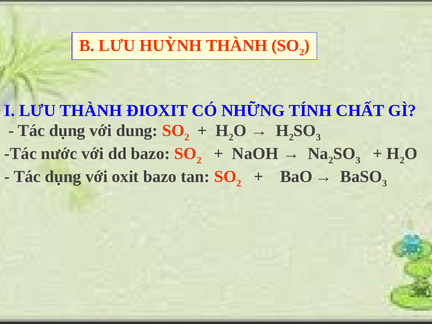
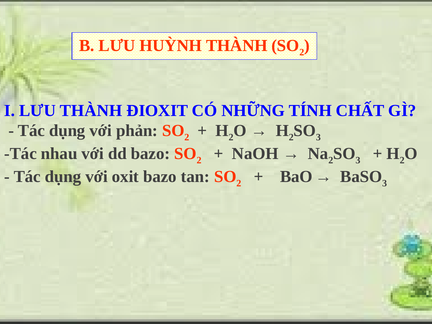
dung: dung -> phản (137, 131)
nước: nước -> nhau (59, 154)
